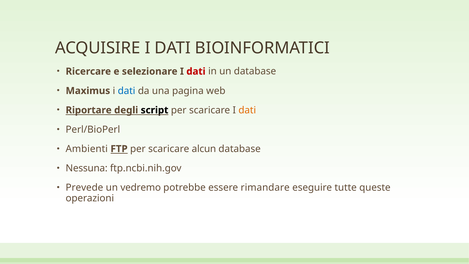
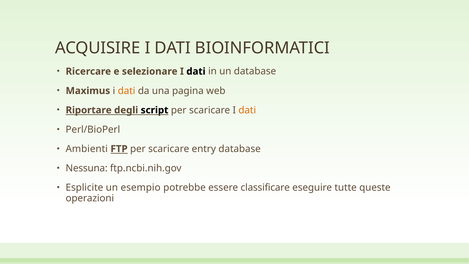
dati colour: red -> black (196, 71)
dati colour: blue -> orange (127, 91)
alcun: alcun -> entry (204, 149)
Prevede: Prevede -> Esplicite (84, 188)
vedremo: vedremo -> esempio (141, 188)
rimandare: rimandare -> classificare (265, 188)
